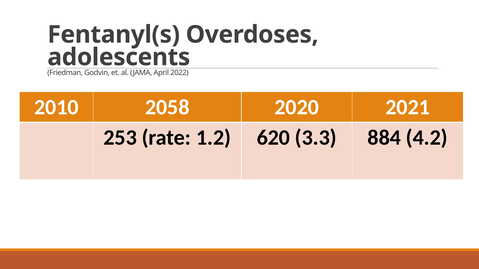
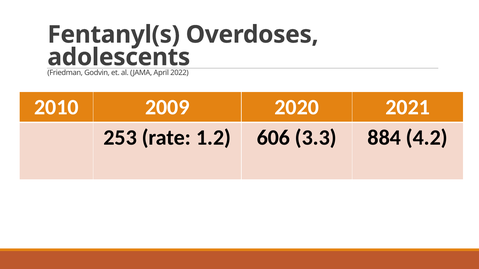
2058: 2058 -> 2009 (167, 107)
620: 620 -> 606 (273, 138)
